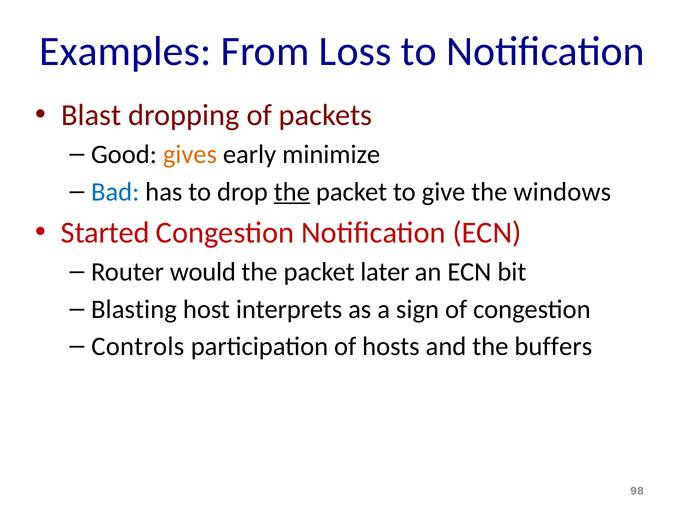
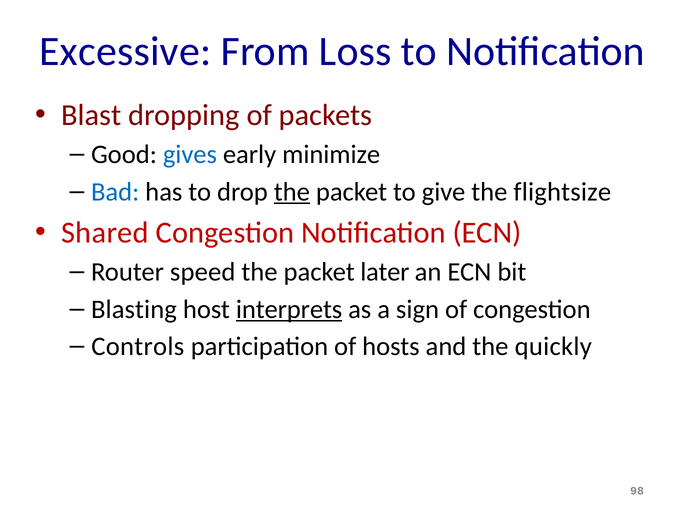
Examples: Examples -> Excessive (125, 51)
gives colour: orange -> blue (190, 155)
windows: windows -> flightsize (562, 192)
Started: Started -> Shared (105, 232)
would: would -> speed (203, 272)
interprets underline: none -> present (289, 309)
buffers: buffers -> quickly (553, 346)
